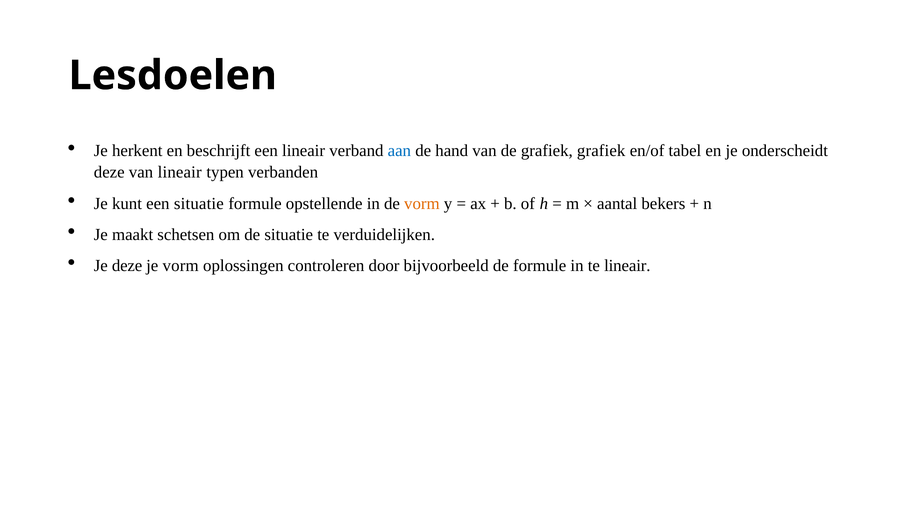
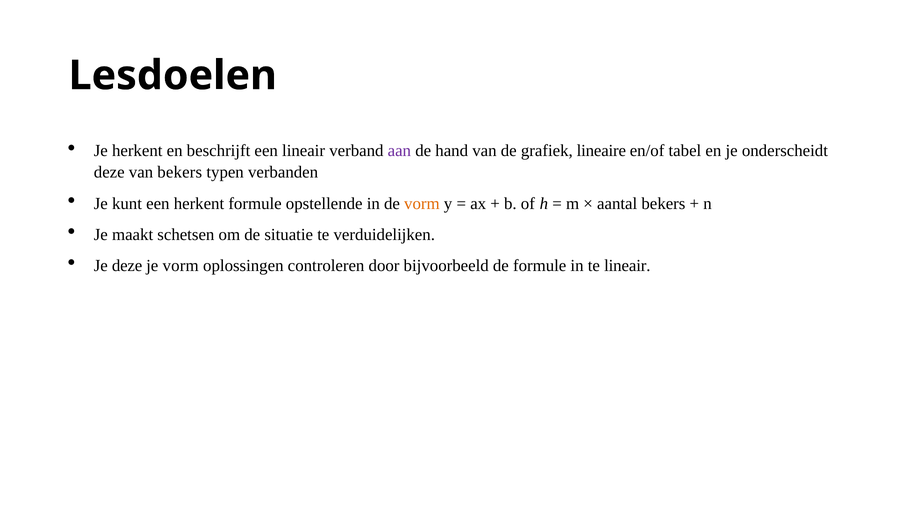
aan colour: blue -> purple (399, 151)
grafiek grafiek: grafiek -> lineaire (601, 151)
van lineair: lineair -> bekers (180, 172)
een situatie: situatie -> herkent (199, 203)
